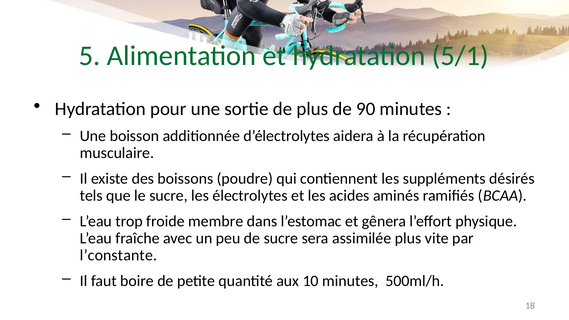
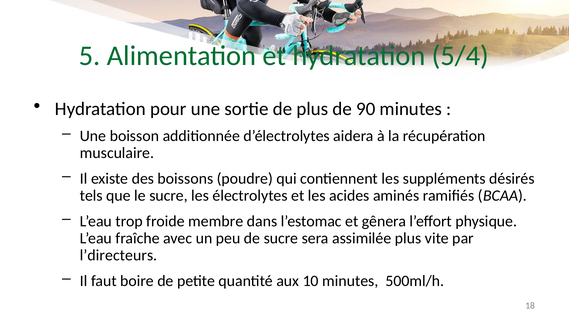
5/1: 5/1 -> 5/4 (460, 56)
l’constante: l’constante -> l’directeurs (119, 255)
